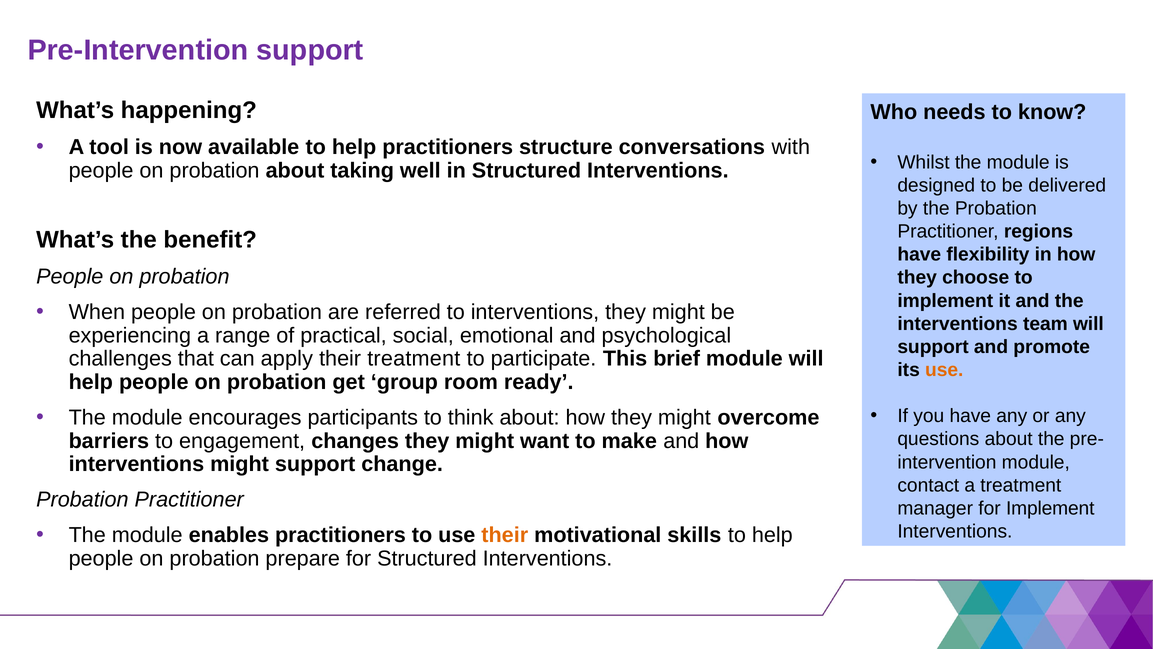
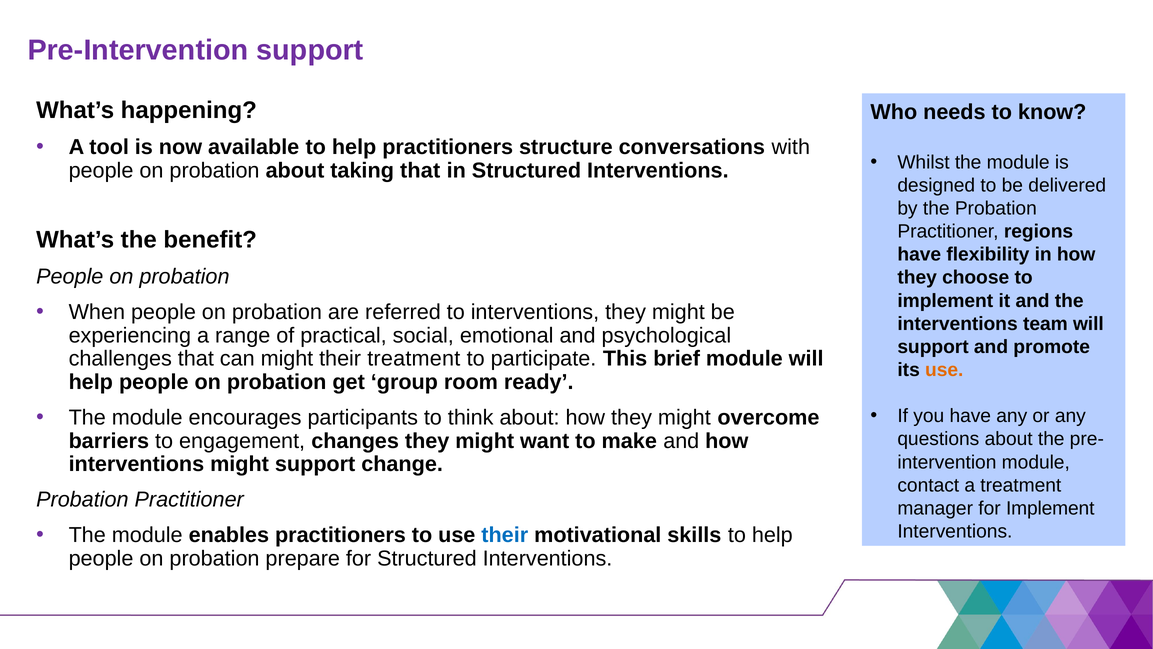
taking well: well -> that (420, 170)
can apply: apply -> might (287, 359)
their colour: orange -> blue (505, 535)
